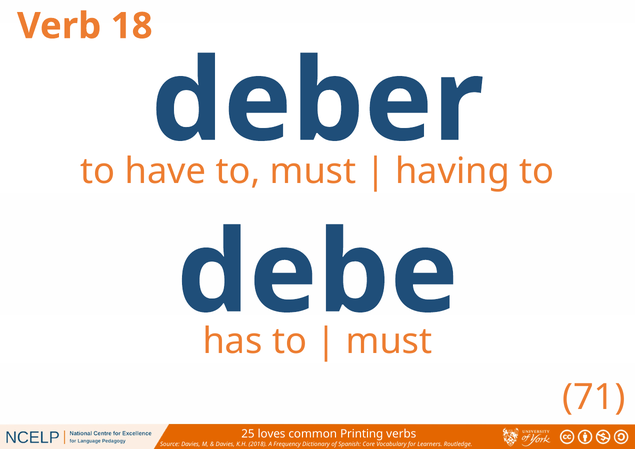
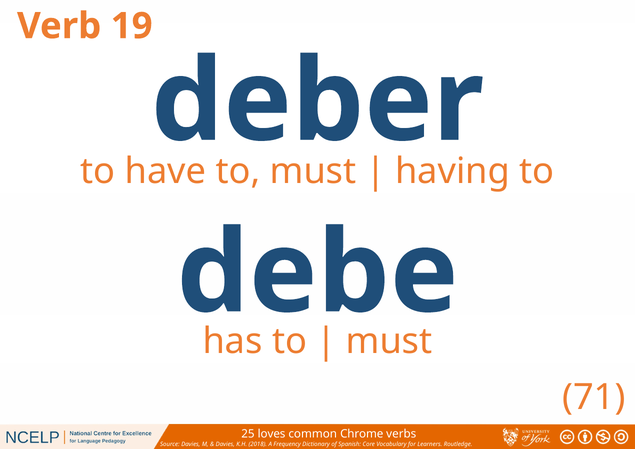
18: 18 -> 19 (132, 26)
Printing: Printing -> Chrome (362, 434)
